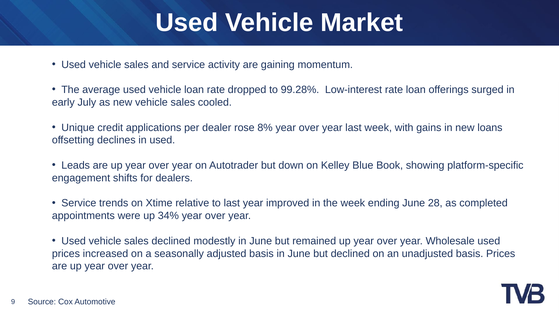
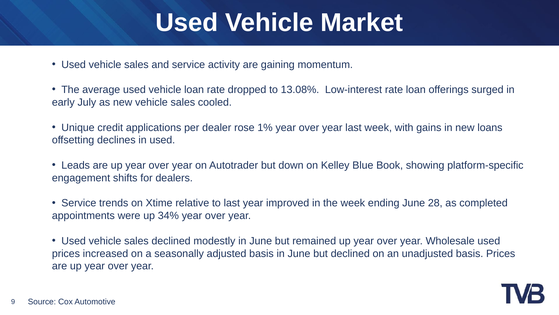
99.28%: 99.28% -> 13.08% (300, 90)
8%: 8% -> 1% (265, 127)
